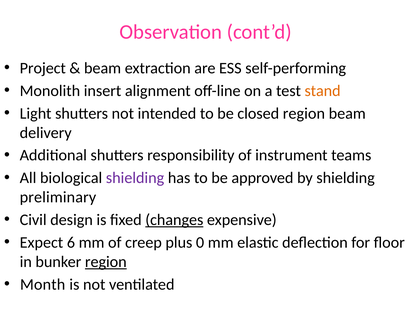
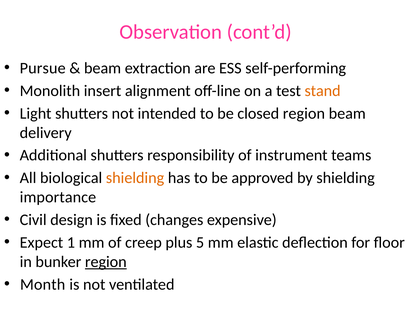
Project: Project -> Pursue (43, 68)
shielding colour: purple -> orange (135, 178)
preliminary: preliminary -> importance (58, 197)
changes underline: present -> none (174, 220)
6: 6 -> 1 (71, 243)
0: 0 -> 5 (200, 243)
